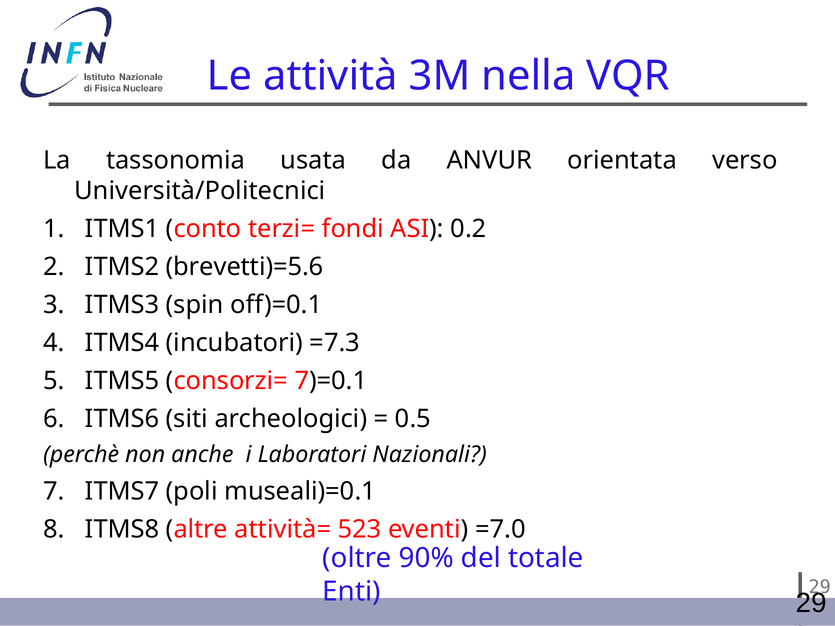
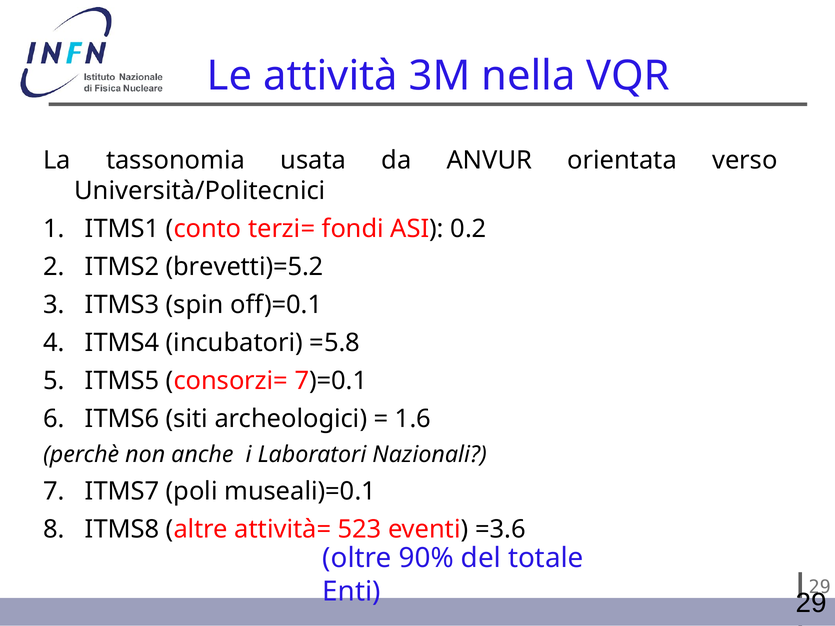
brevetti)=5.6: brevetti)=5.6 -> brevetti)=5.2 (245, 267)
=7.3: =7.3 -> =5.8 (335, 343)
0.5: 0.5 -> 1.6 (413, 419)
=7.0: =7.0 -> =3.6 (500, 530)
